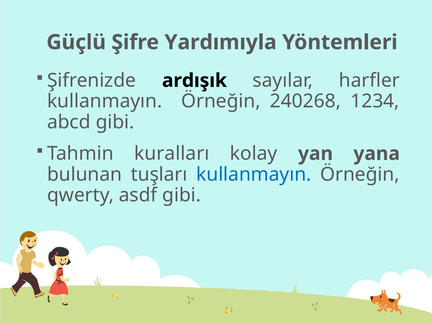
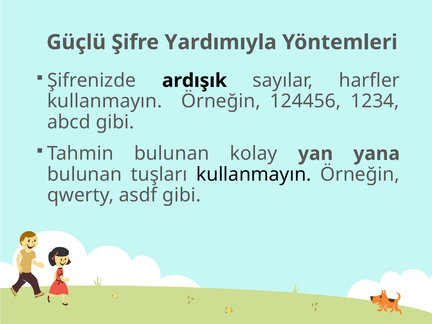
240268: 240268 -> 124456 (305, 101)
Tahmin kuralları: kuralları -> bulunan (172, 154)
kullanmayın colour: blue -> black (254, 174)
